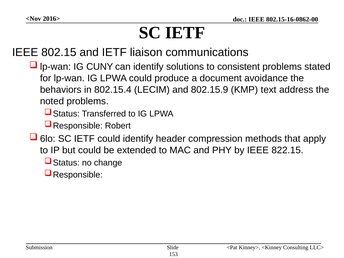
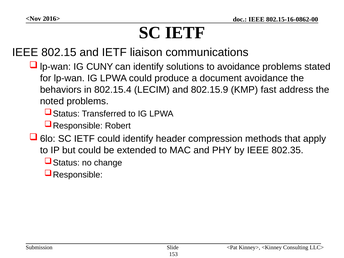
to consistent: consistent -> avoidance (239, 67)
text: text -> fast (269, 90)
822.15: 822.15 -> 802.35 (287, 150)
